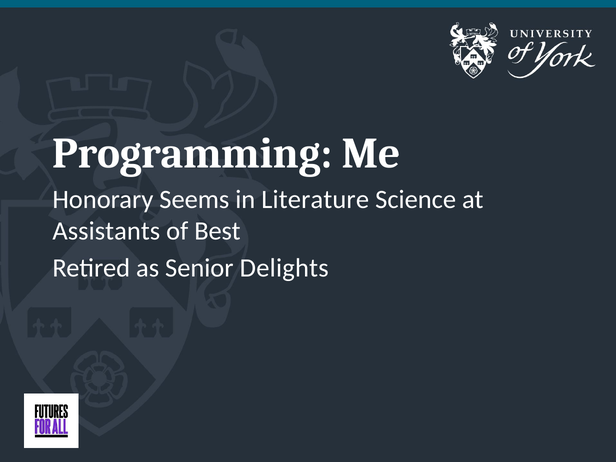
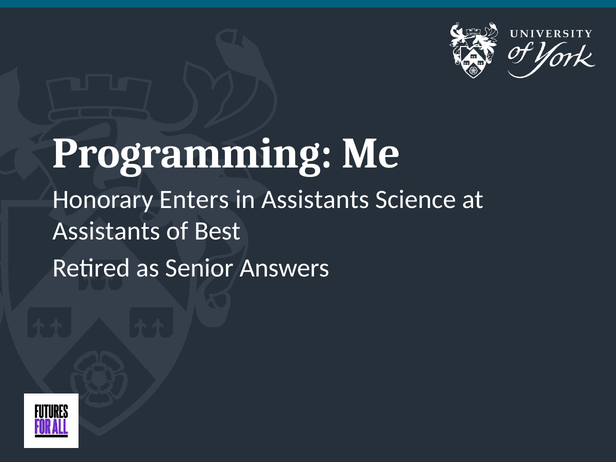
Seems: Seems -> Enters (194, 200)
in Literature: Literature -> Assistants (315, 200)
Delights: Delights -> Answers (284, 269)
